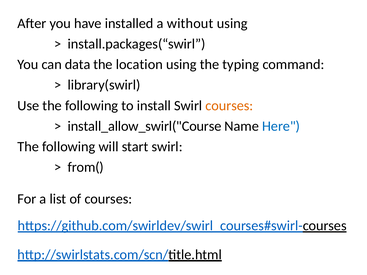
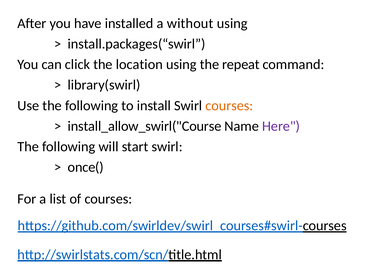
data: data -> click (78, 65)
typing: typing -> repeat (241, 65)
Here colour: blue -> purple (281, 126)
from(: from( -> once( (86, 167)
